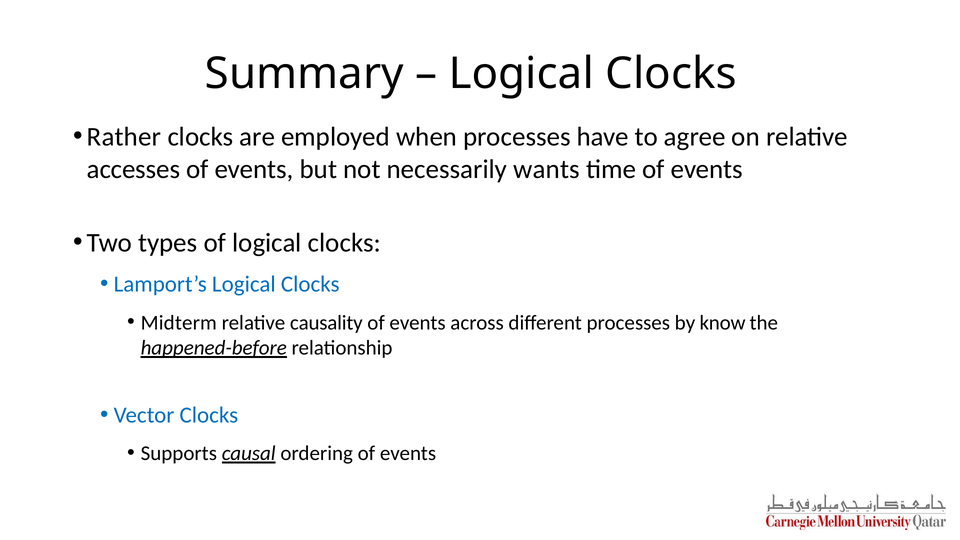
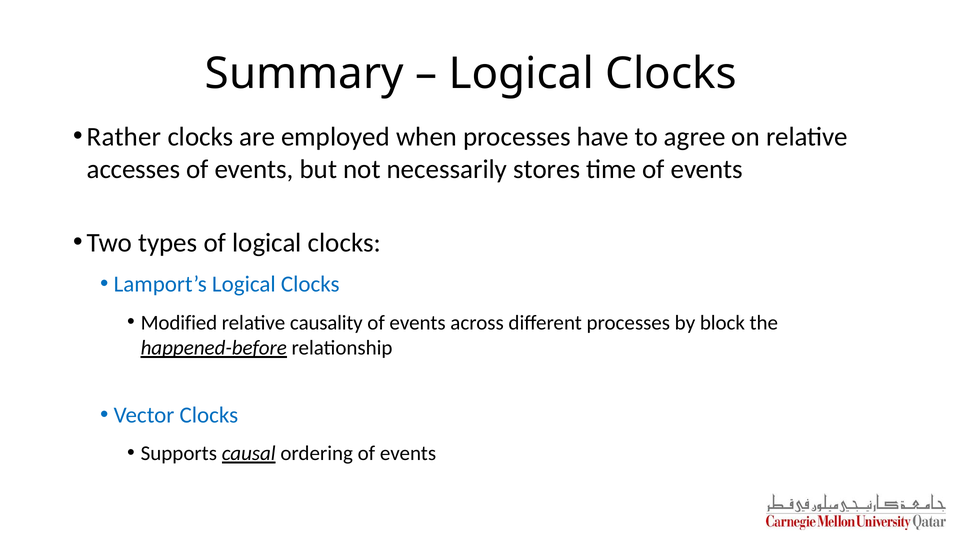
wants: wants -> stores (547, 169)
Midterm: Midterm -> Modified (179, 323)
know: know -> block (722, 323)
